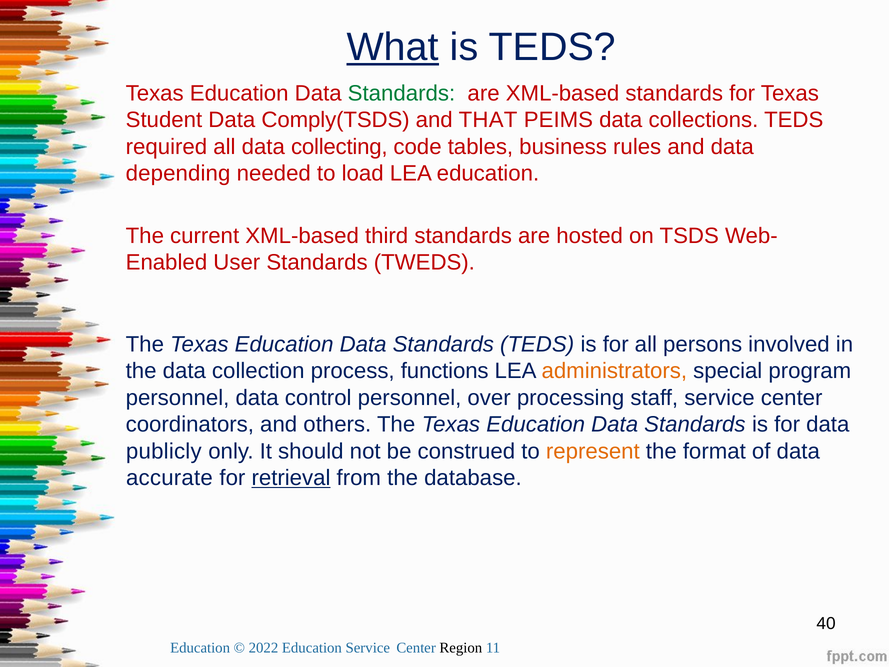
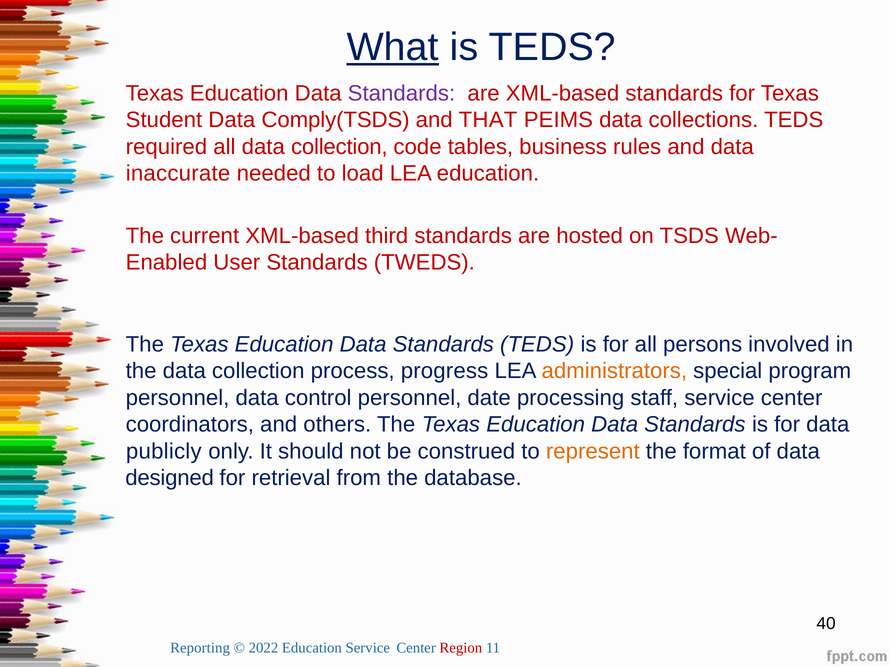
Standards colour: green -> purple (401, 93)
all data collecting: collecting -> collection (339, 147)
depending: depending -> inaccurate (178, 173)
functions: functions -> progress (445, 371)
over: over -> date (489, 398)
accurate: accurate -> designed (170, 478)
retrieval underline: present -> none (291, 478)
Education: Education -> Reporting (200, 648)
Region colour: black -> red (461, 648)
